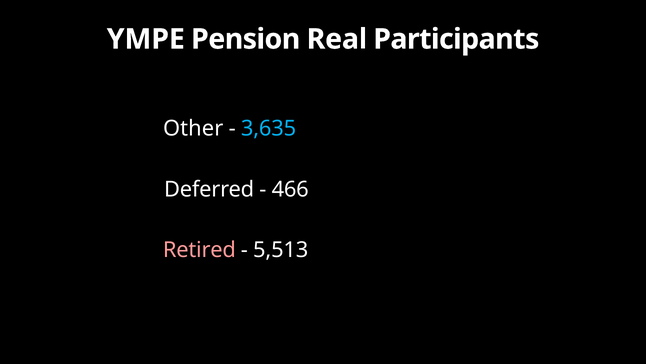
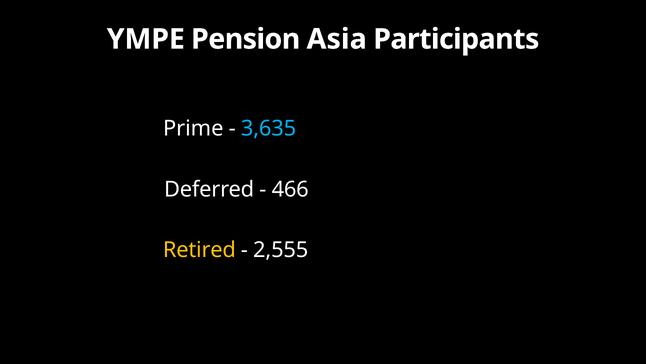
Real: Real -> Asia (337, 39)
Other: Other -> Prime (193, 129)
Retired colour: pink -> yellow (199, 250)
5,513: 5,513 -> 2,555 (281, 250)
